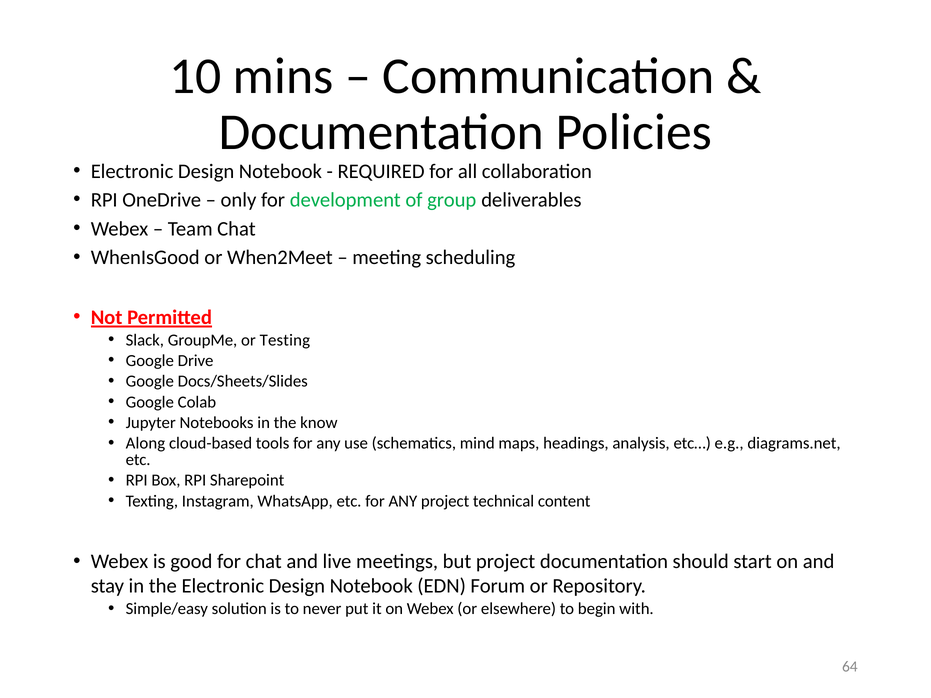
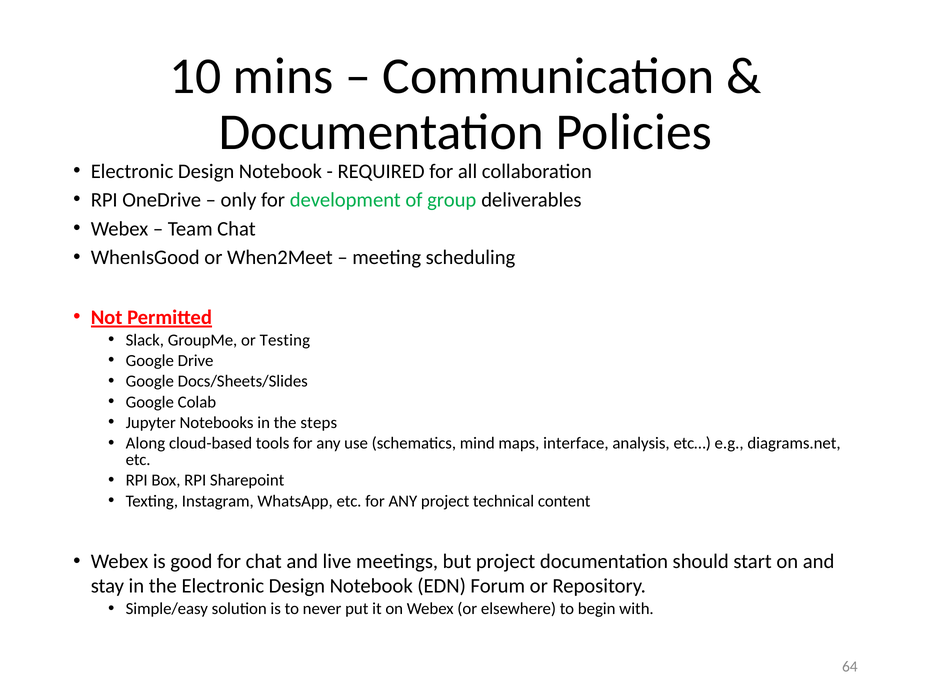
know: know -> steps (319, 423)
headings: headings -> interface (576, 444)
